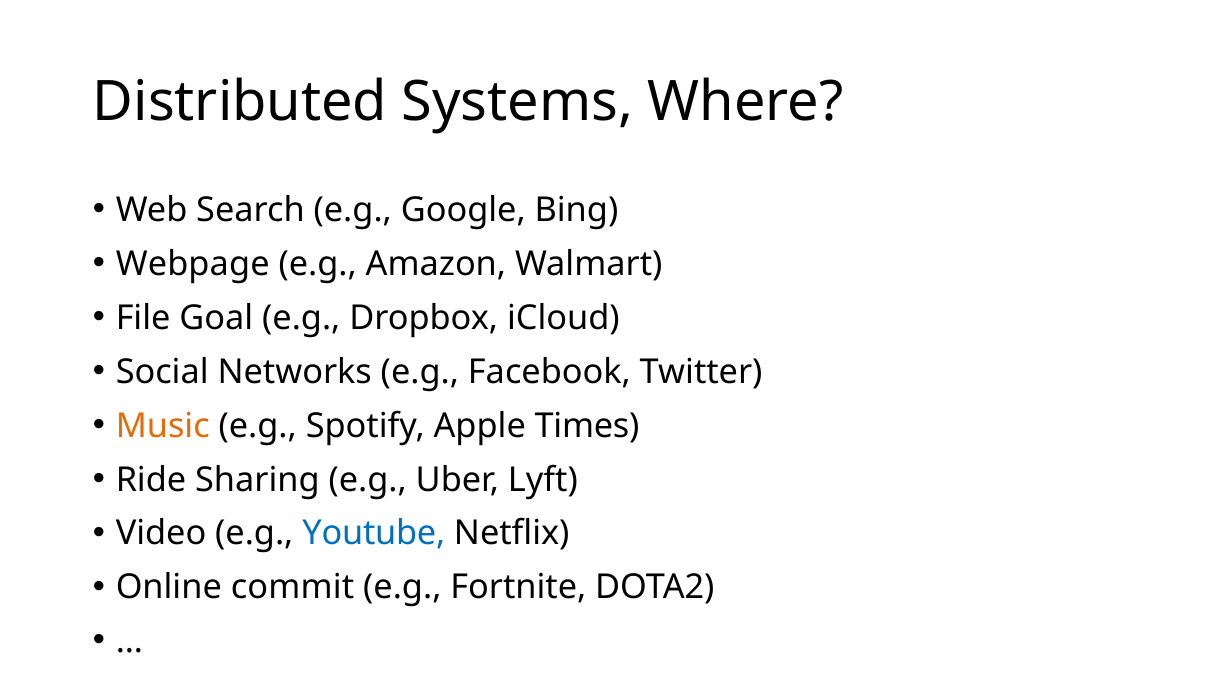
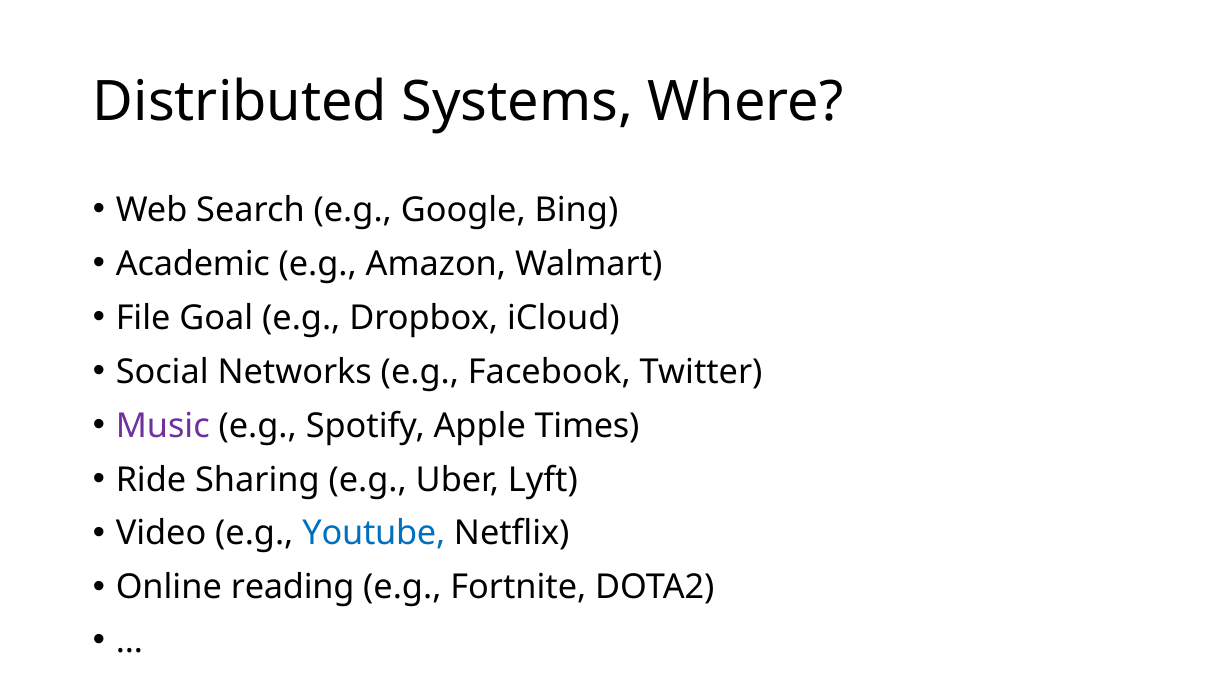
Webpage: Webpage -> Academic (193, 264)
Music colour: orange -> purple (163, 426)
commit: commit -> reading (293, 587)
